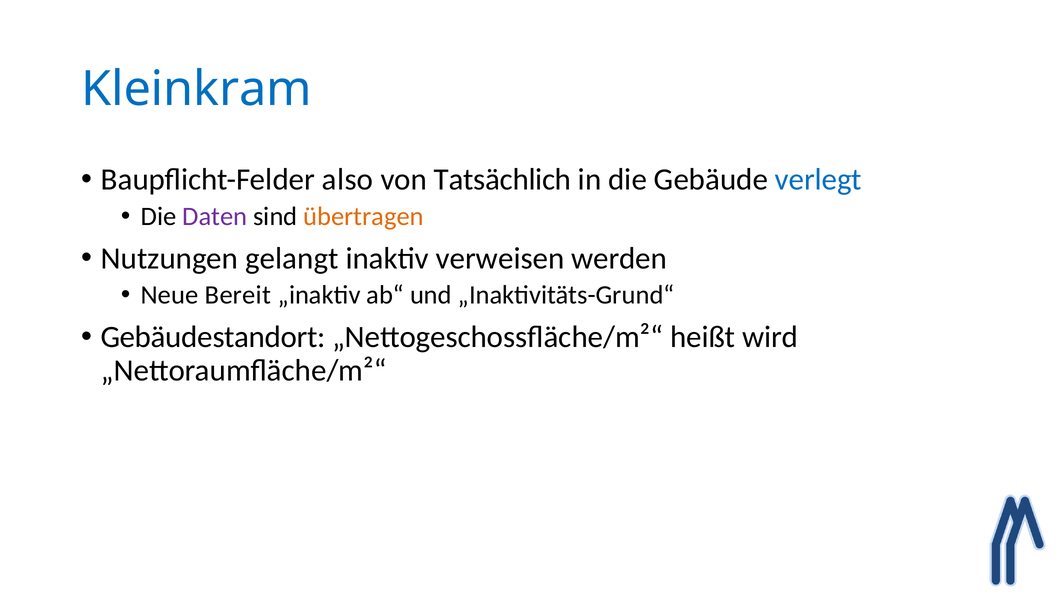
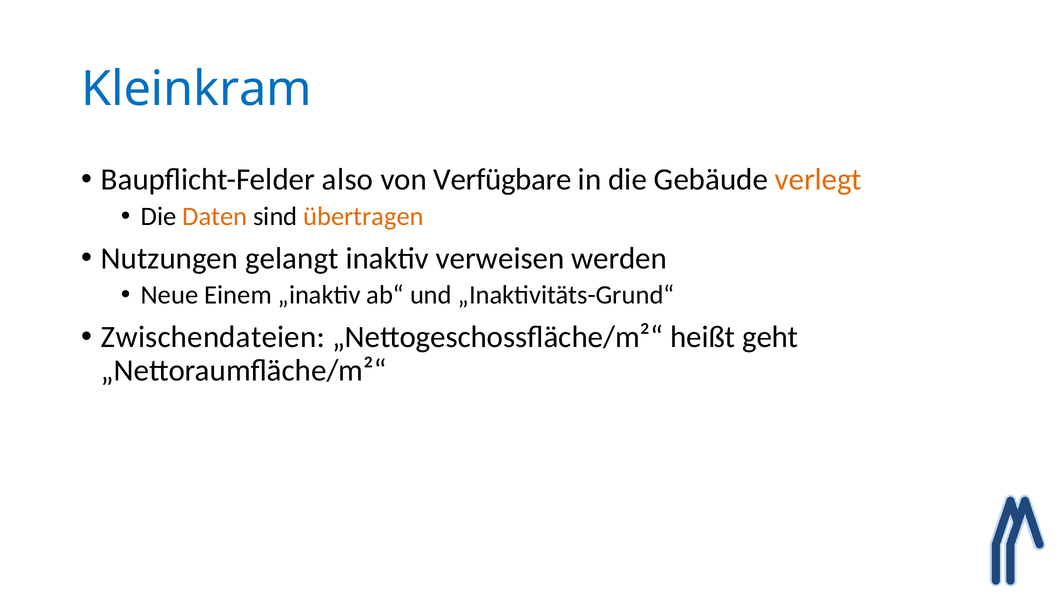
Tatsächlich: Tatsächlich -> Verfügbare (503, 180)
verlegt colour: blue -> orange (818, 180)
Daten colour: purple -> orange (215, 216)
Bereit: Bereit -> Einem (238, 295)
Gebäudestandort: Gebäudestandort -> Zwischendateien (213, 337)
wird: wird -> geht (770, 337)
